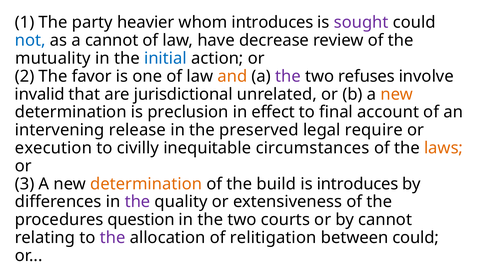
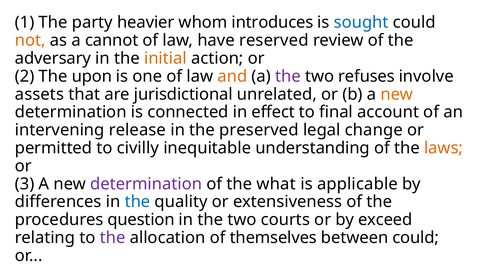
sought colour: purple -> blue (361, 23)
not colour: blue -> orange (30, 40)
decrease: decrease -> reserved (274, 40)
mutuality: mutuality -> adversary (53, 58)
initial colour: blue -> orange (165, 58)
favor: favor -> upon (92, 76)
invalid: invalid -> assets (39, 94)
preclusion: preclusion -> connected (188, 112)
require: require -> change (374, 130)
execution: execution -> permitted (54, 148)
circumstances: circumstances -> understanding (313, 148)
determination colour: orange -> purple (146, 184)
build: build -> what (276, 184)
is introduces: introduces -> applicable (357, 184)
the colour: purple -> blue (138, 202)
by cannot: cannot -> exceed (385, 220)
relitigation: relitigation -> themselves (273, 238)
